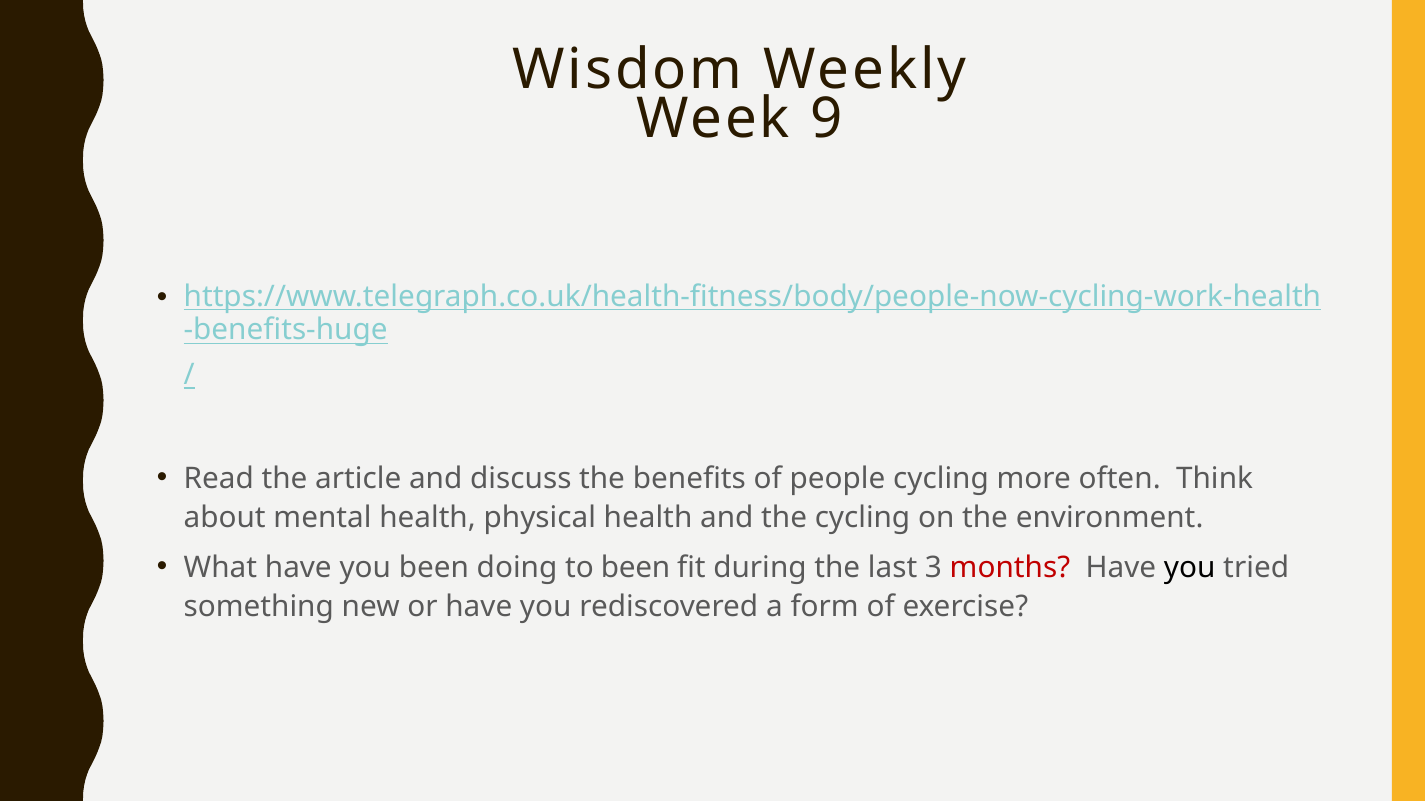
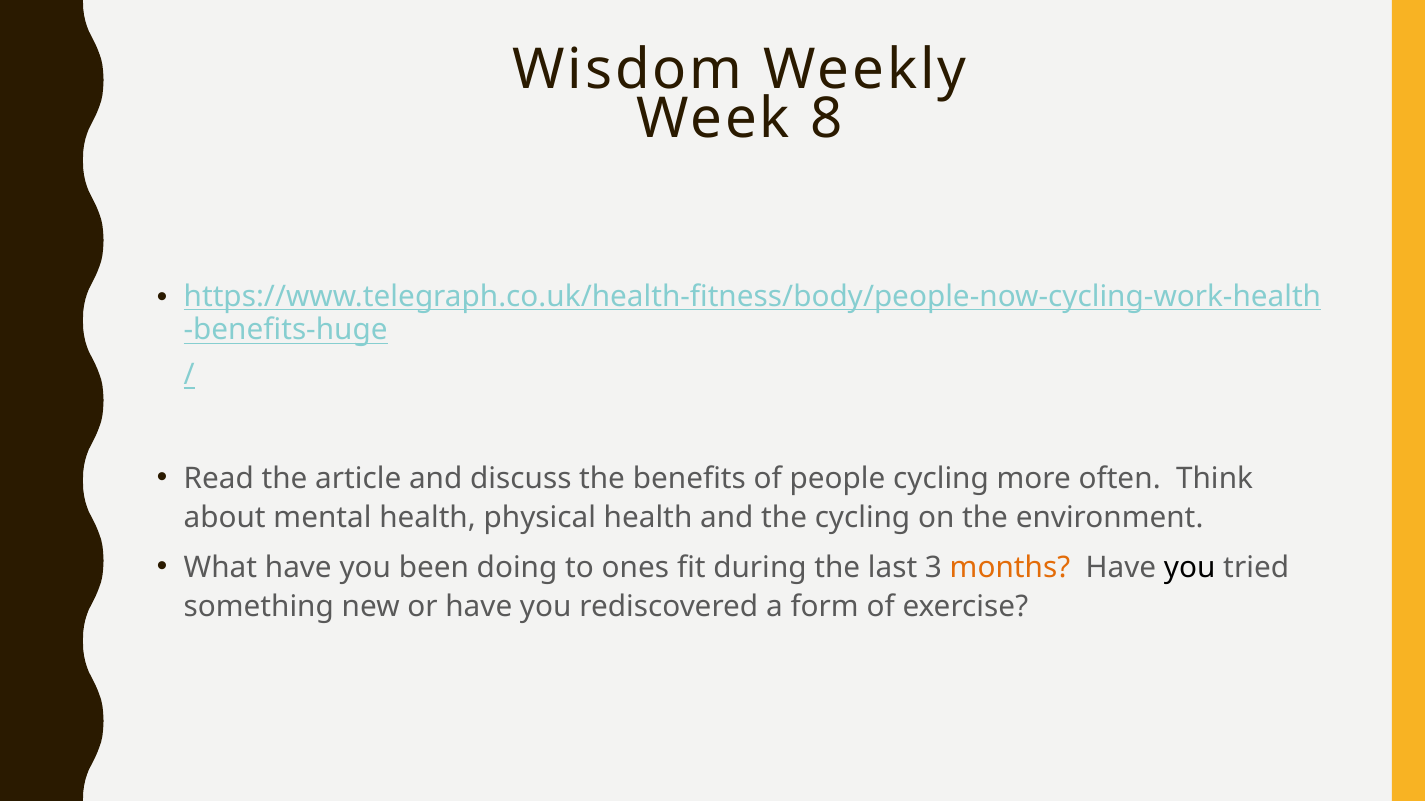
9: 9 -> 8 (827, 119)
to been: been -> ones (635, 568)
months colour: red -> orange (1010, 568)
